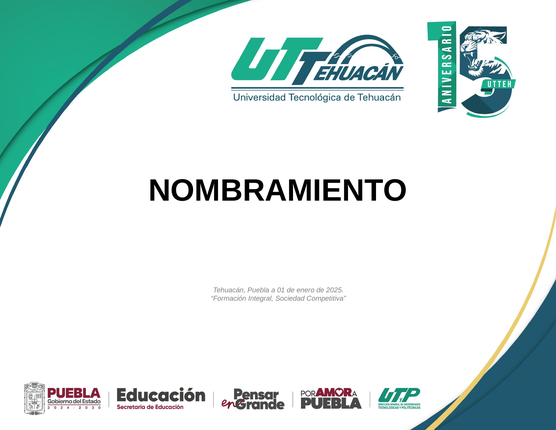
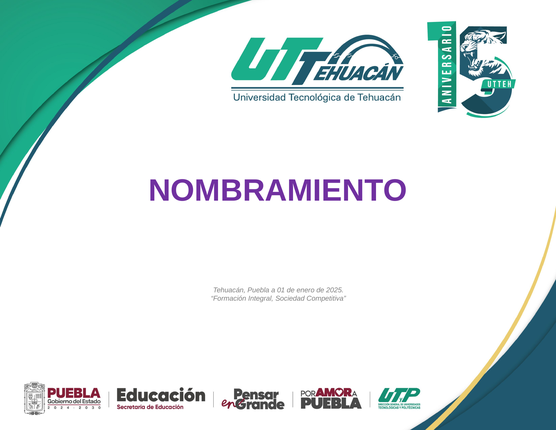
NOMBRAMIENTO colour: black -> purple (278, 191)
